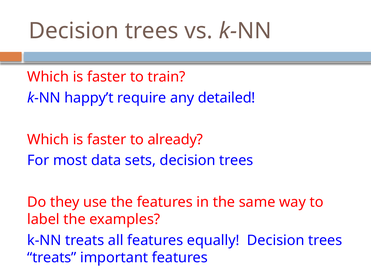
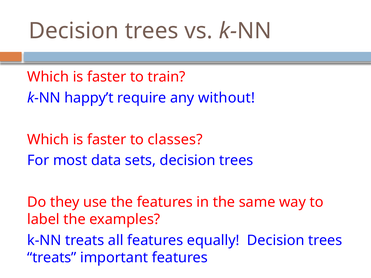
detailed: detailed -> without (226, 98)
already: already -> classes (175, 140)
